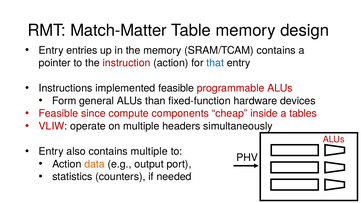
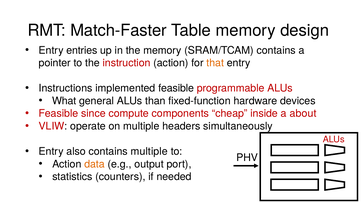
Match-Matter: Match-Matter -> Match-Faster (119, 30)
that colour: blue -> orange (215, 63)
Form: Form -> What (64, 101)
tables: tables -> about (303, 114)
